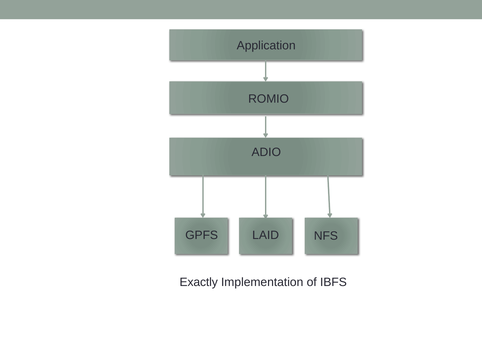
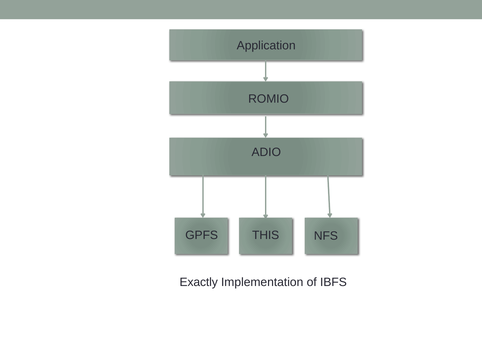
LAID: LAID -> THIS (266, 235)
